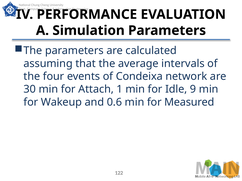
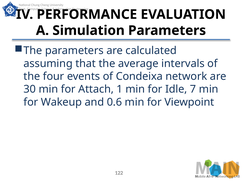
9: 9 -> 7 (193, 89)
Measured: Measured -> Viewpoint (189, 102)
